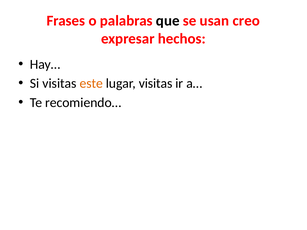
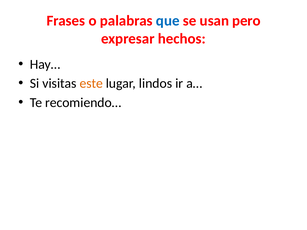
que colour: black -> blue (168, 21)
creo: creo -> pero (246, 21)
lugar visitas: visitas -> lindos (156, 84)
